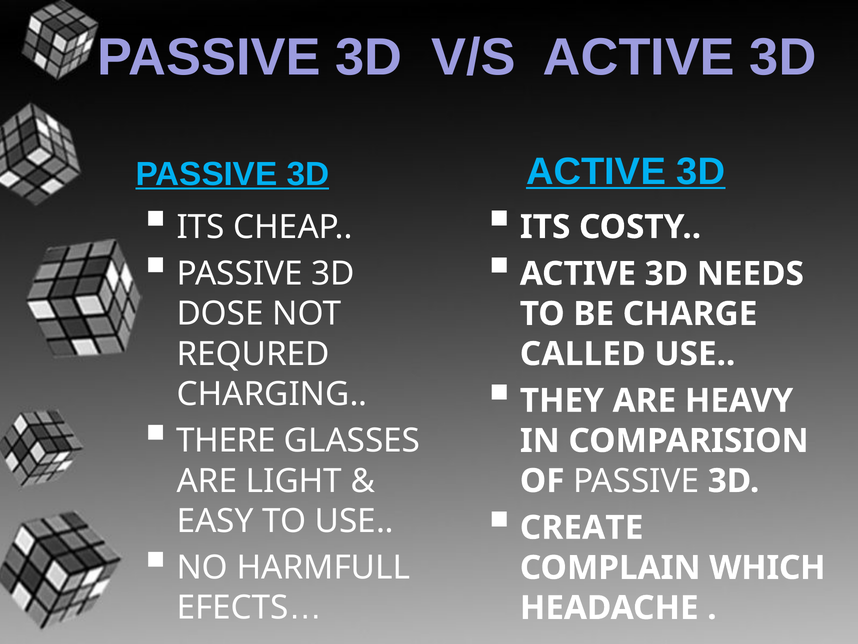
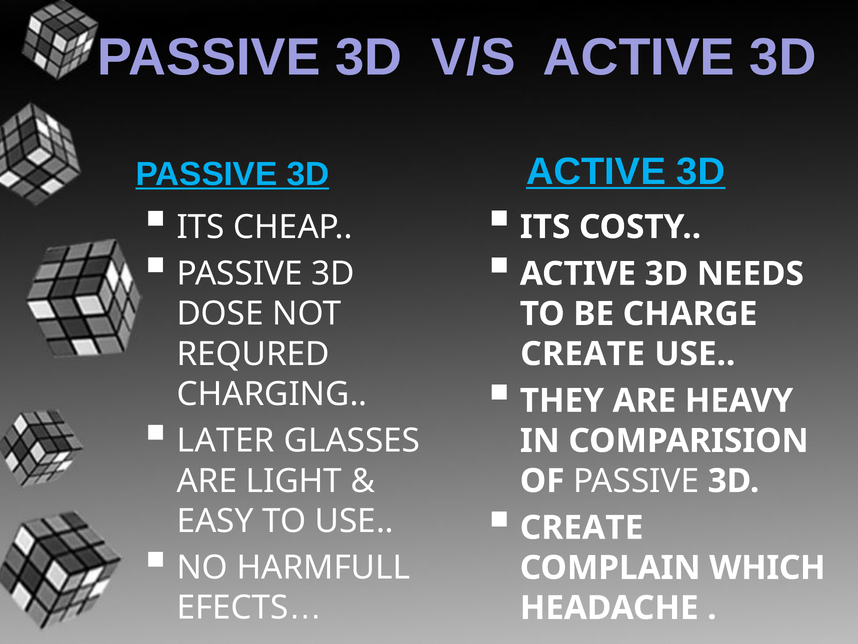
CALLED: CALLED -> CREATE (583, 354)
THERE: THERE -> LATER (226, 441)
